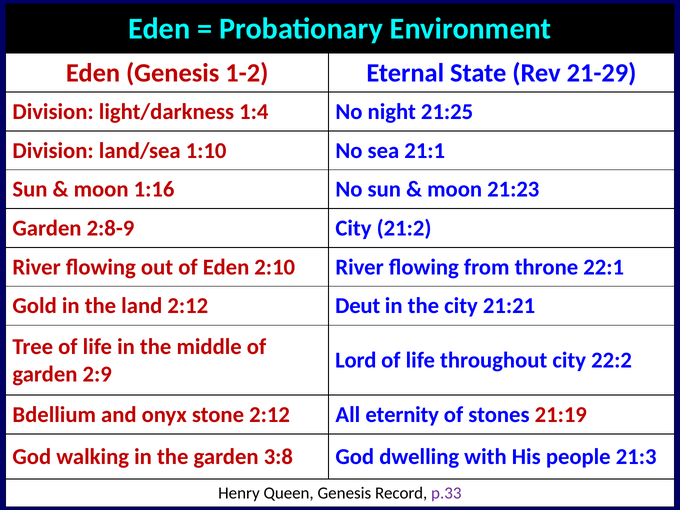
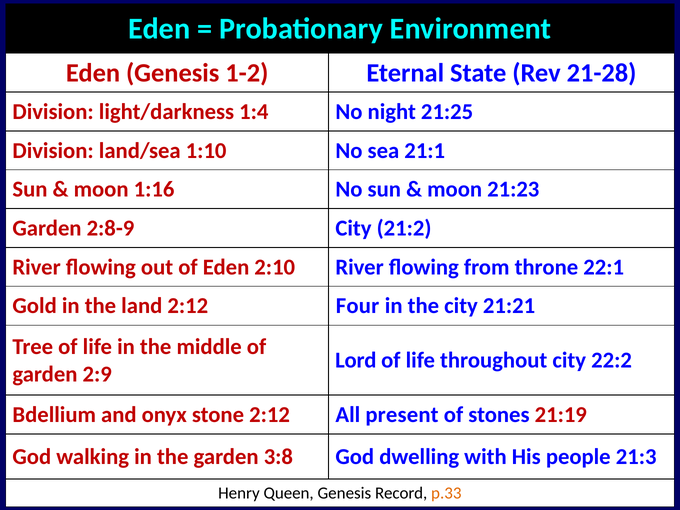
21-29: 21-29 -> 21-28 (602, 73)
Deut: Deut -> Four (357, 306)
eternity: eternity -> present (402, 415)
p.33 colour: purple -> orange (446, 493)
